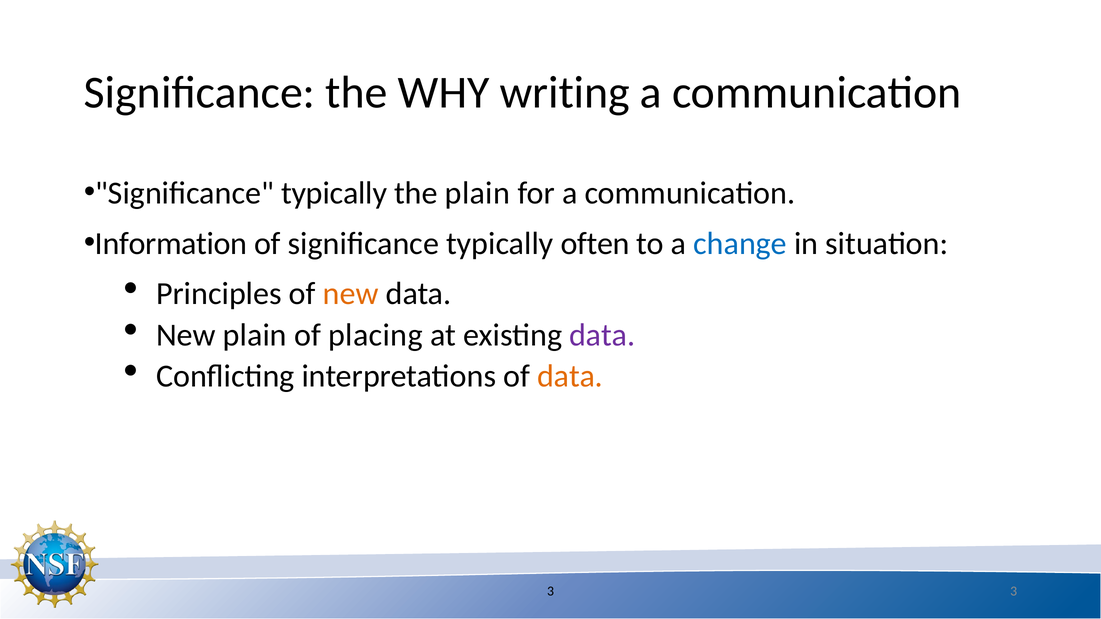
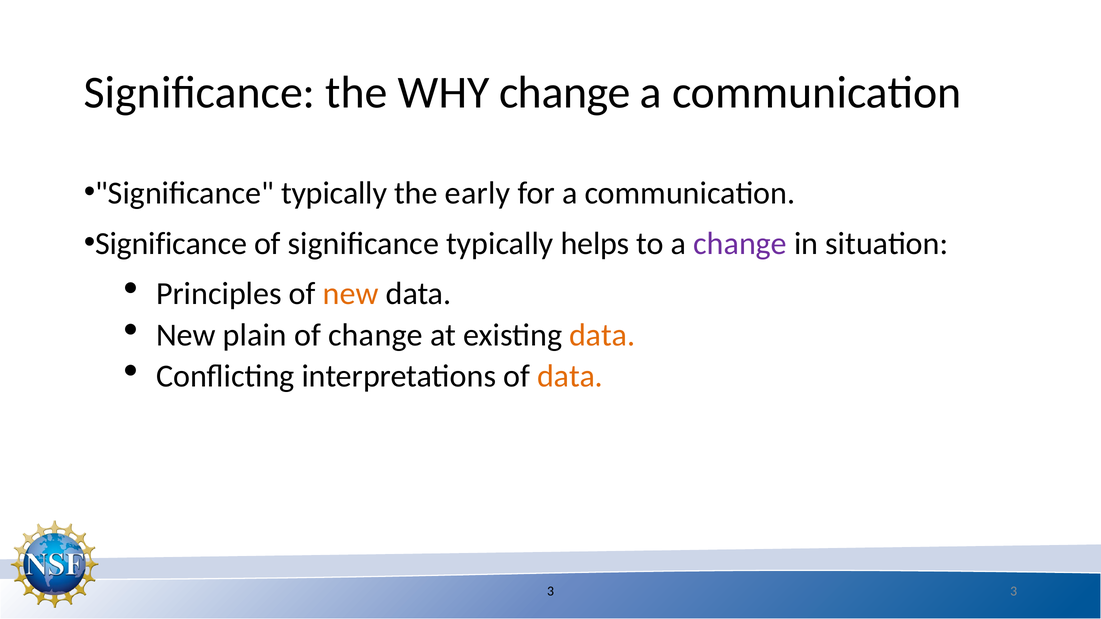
WHY writing: writing -> change (565, 93)
the plain: plain -> early (478, 193)
Information: Information -> Significance (171, 244)
often: often -> helps (595, 244)
change colour: blue -> purple (740, 244)
of placing: placing -> change (375, 335)
data colour: purple -> orange (602, 335)
